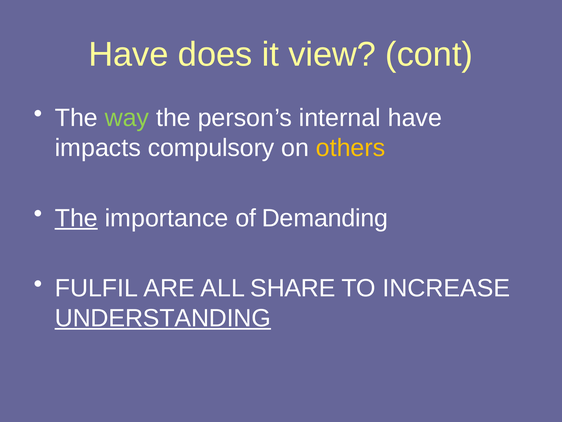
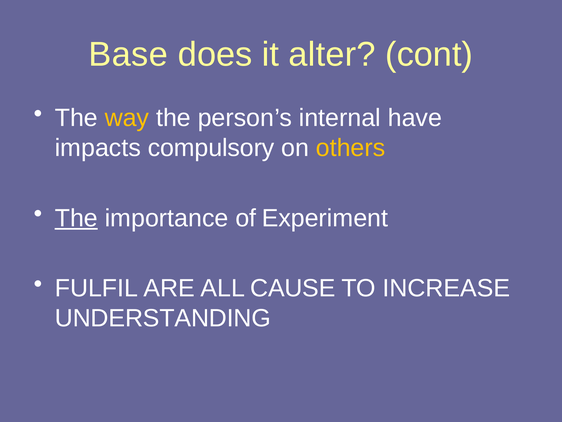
Have: Have -> Base (128, 54)
view: view -> alter (332, 54)
way colour: light green -> yellow (127, 118)
Demanding: Demanding -> Experiment (325, 218)
SHARE: SHARE -> CAUSE (293, 288)
UNDERSTANDING underline: present -> none (163, 318)
